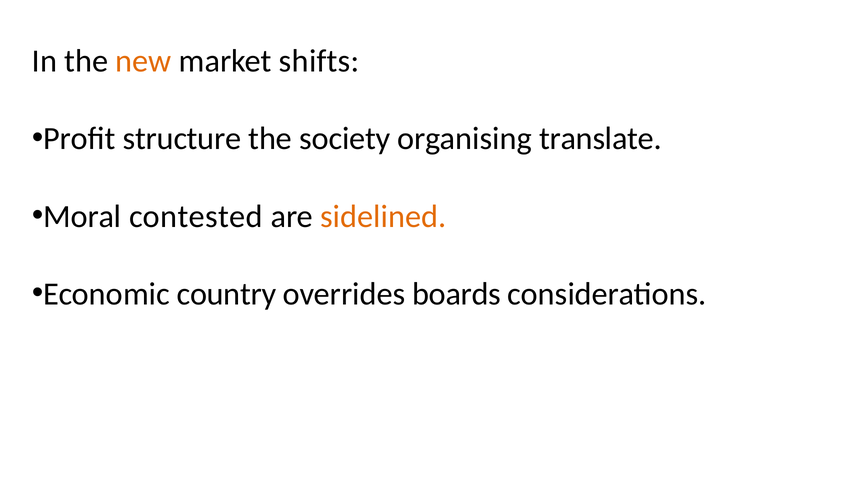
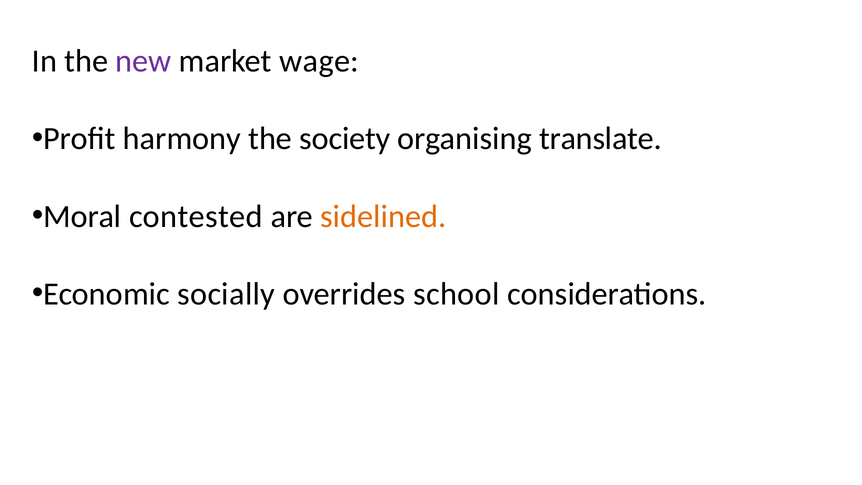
new colour: orange -> purple (143, 61)
shifts: shifts -> wage (319, 61)
structure: structure -> harmony (182, 139)
country: country -> socially (226, 294)
boards: boards -> school (456, 294)
